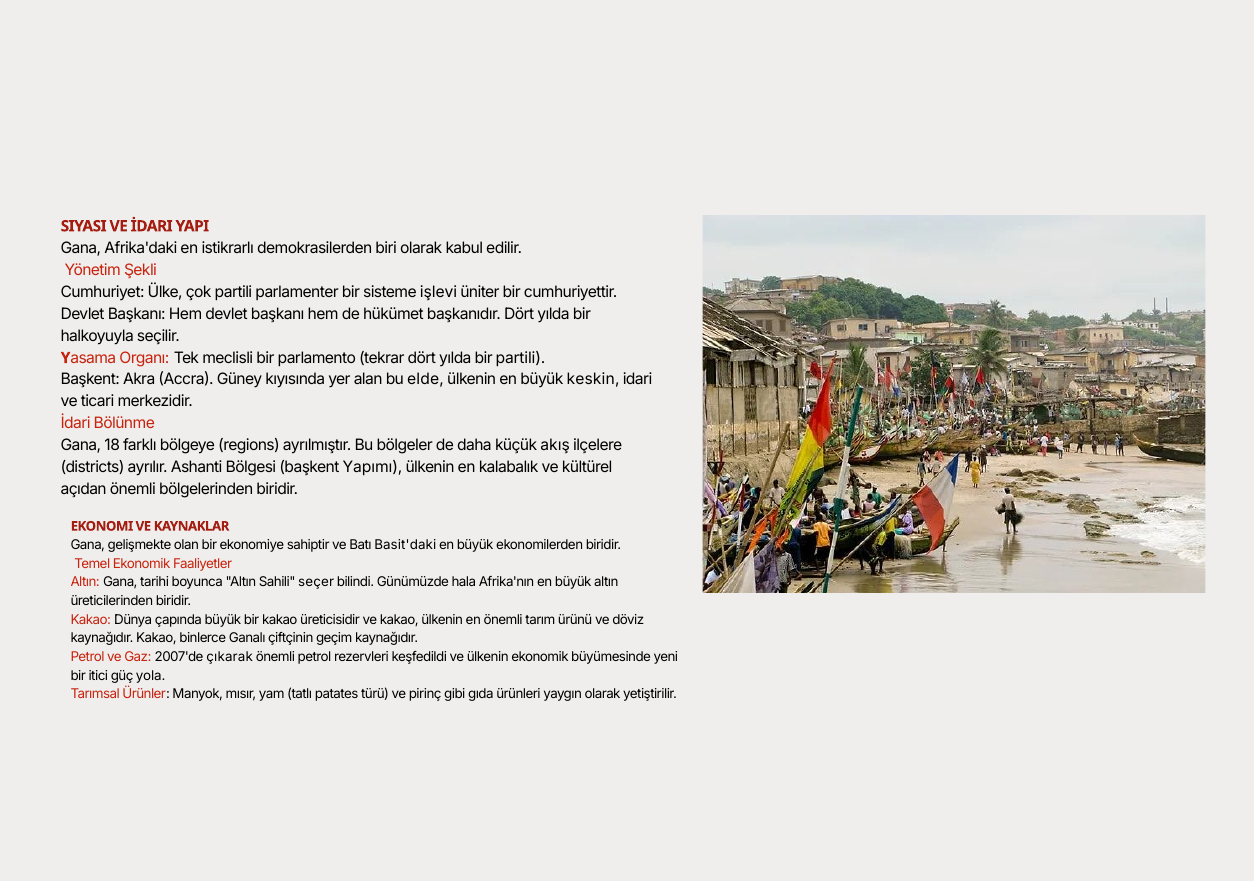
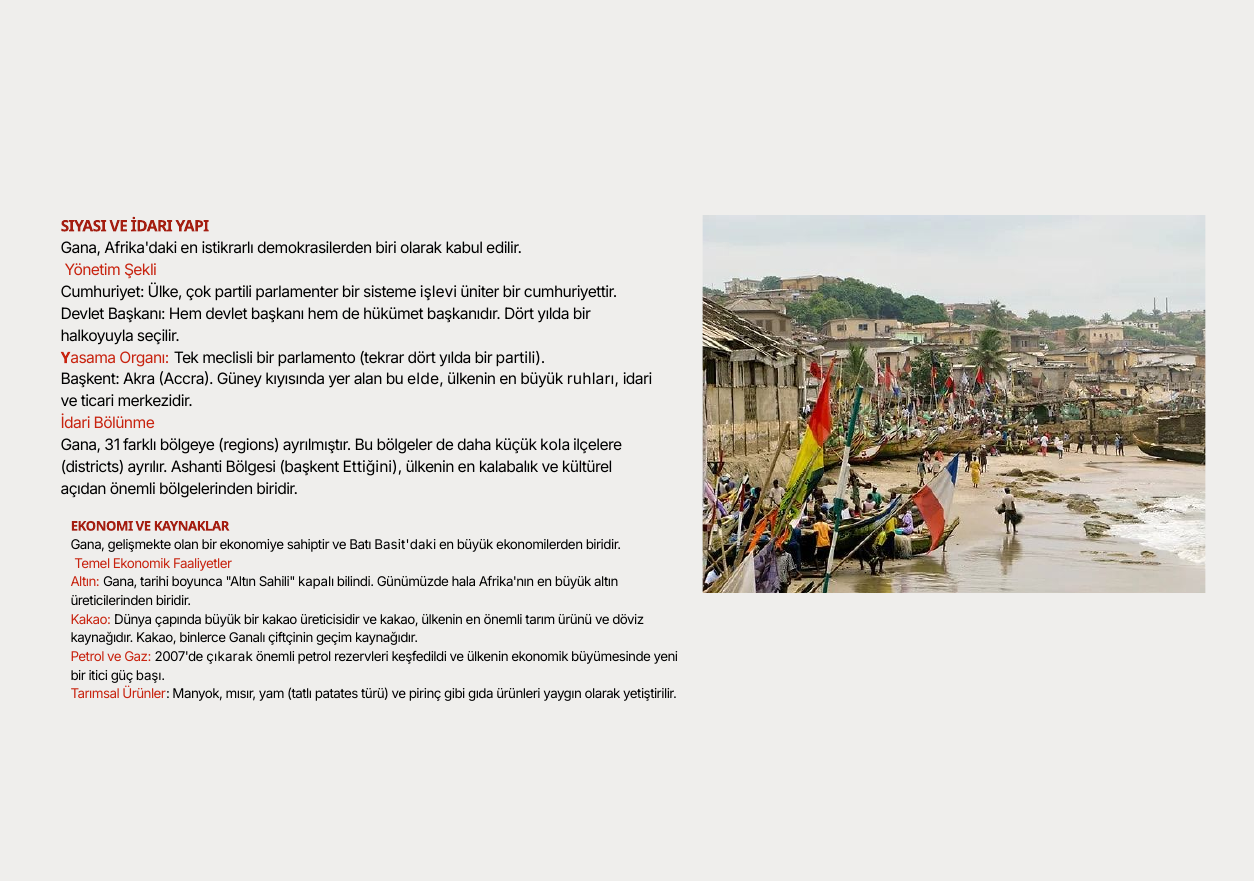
keskin: keskin -> ruhları (593, 380)
18: 18 -> 31 (112, 446)
akış: akış -> kola (555, 446)
Yapımı: Yapımı -> Ettiğini (372, 468)
seçer: seçer -> kapalı (316, 582)
yola: yola -> başı (151, 676)
